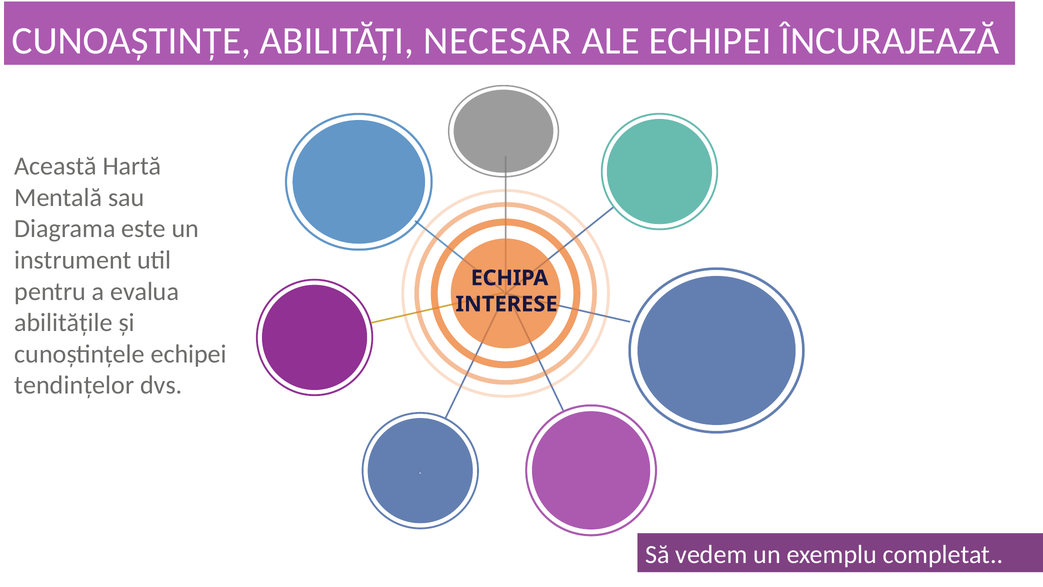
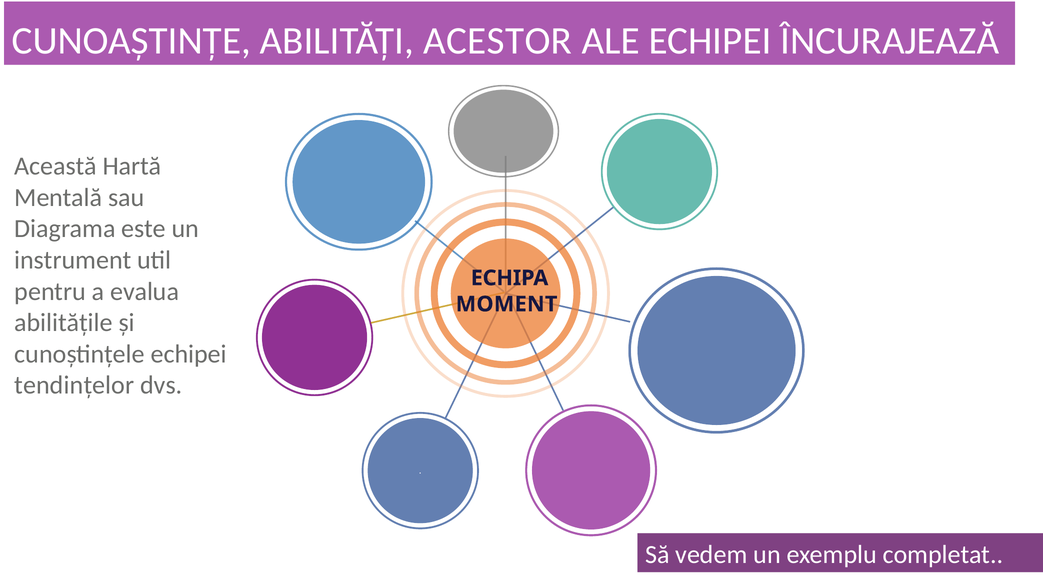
NECESAR: NECESAR -> ACESTOR (498, 41)
INTERESE: INTERESE -> MOMENT (507, 304)
